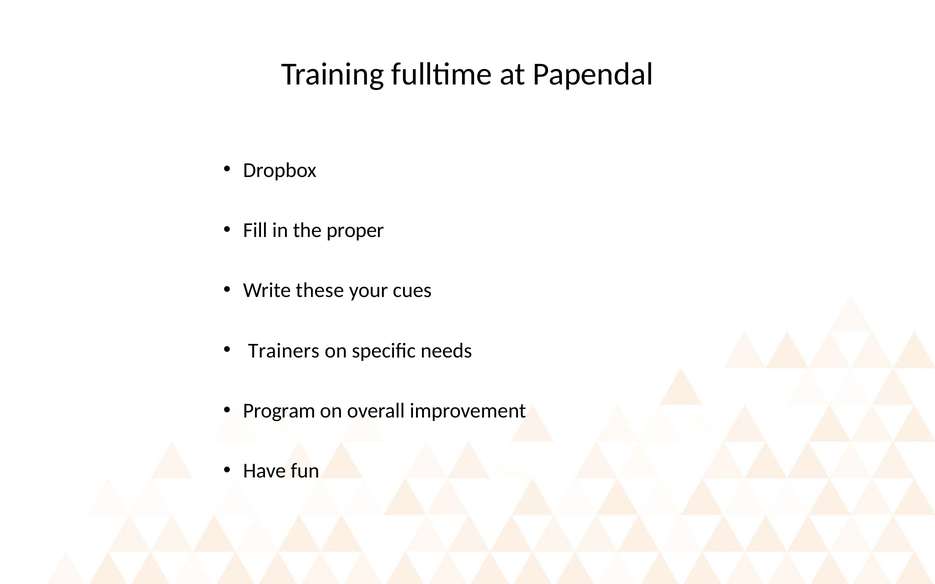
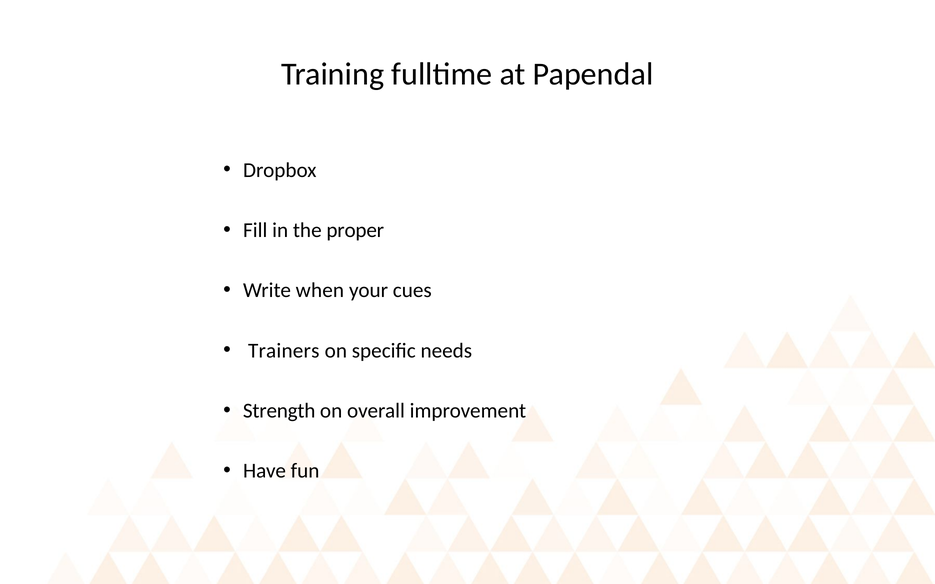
these: these -> when (320, 291)
Program: Program -> Strength (279, 411)
